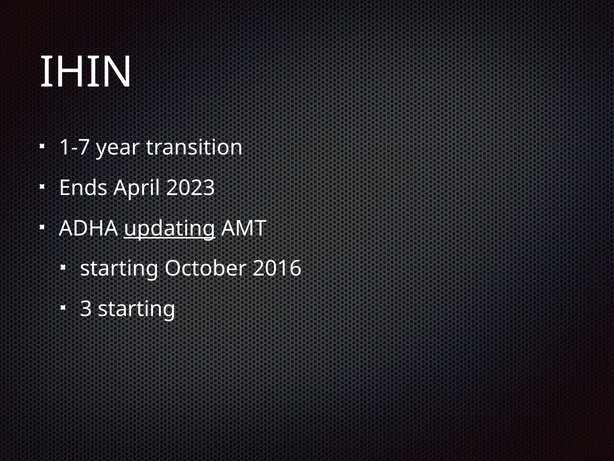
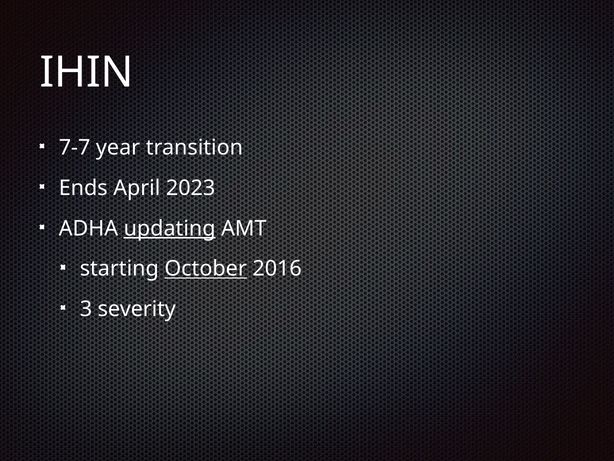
1-7: 1-7 -> 7-7 (75, 148)
October underline: none -> present (206, 268)
3 starting: starting -> severity (137, 309)
